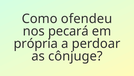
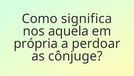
ofendeu: ofendeu -> significa (87, 19)
pecará: pecará -> aquela (68, 31)
